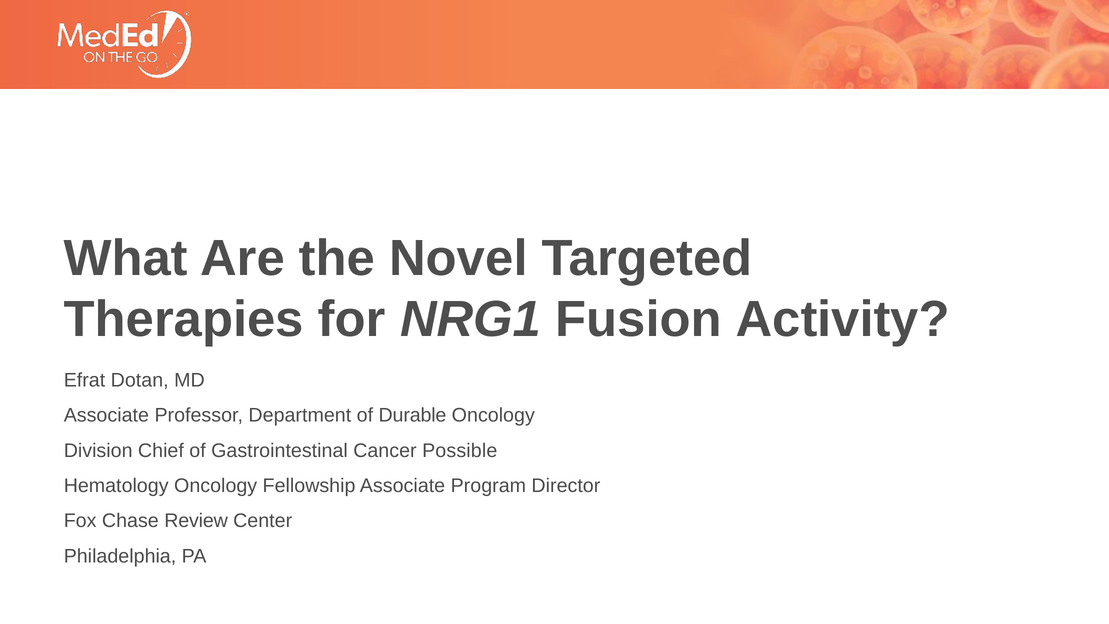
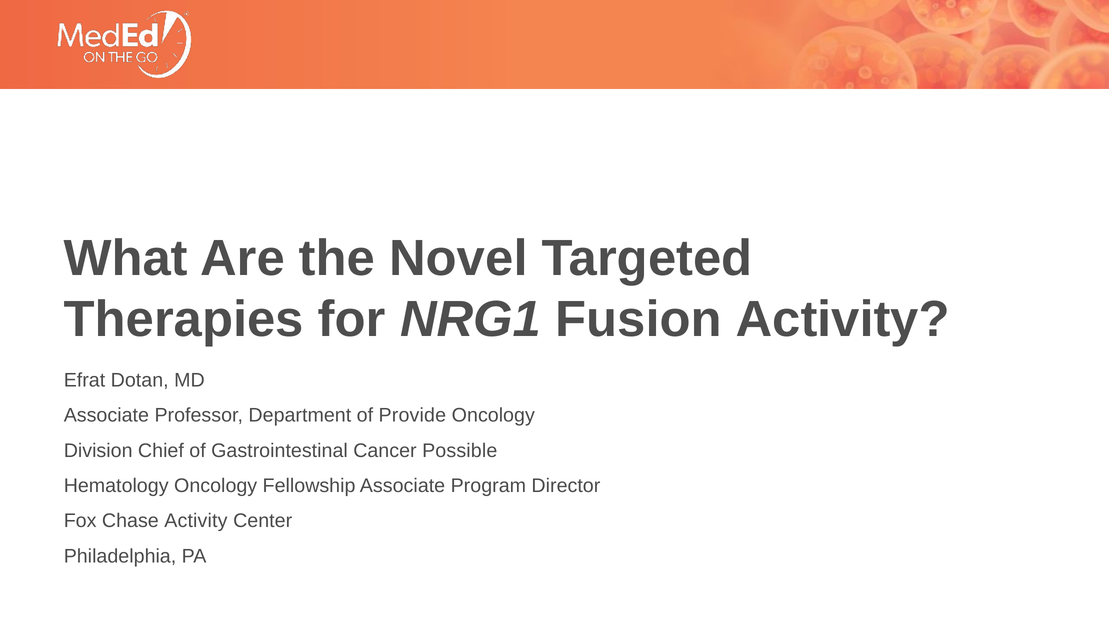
Durable: Durable -> Provide (412, 415)
Chase Review: Review -> Activity (196, 521)
